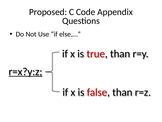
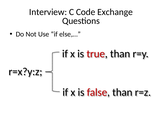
Proposed: Proposed -> Interview (48, 12)
Appendix: Appendix -> Exchange (115, 12)
r=x?y:z underline: present -> none (25, 71)
